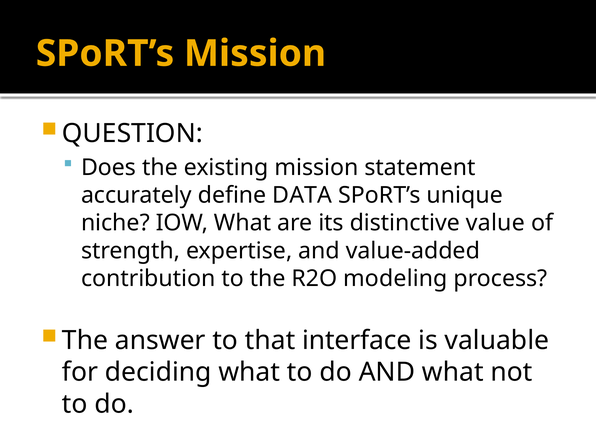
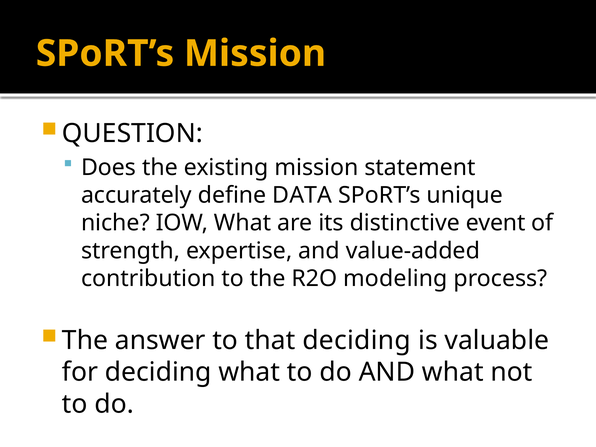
value: value -> event (496, 223)
that interface: interface -> deciding (357, 340)
